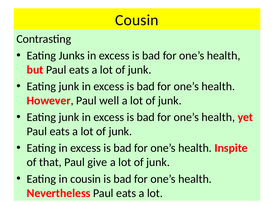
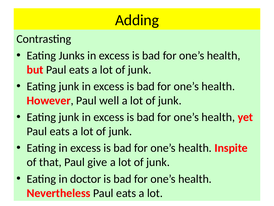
Cousin: Cousin -> Adding (137, 20)
in cousin: cousin -> doctor (86, 178)
